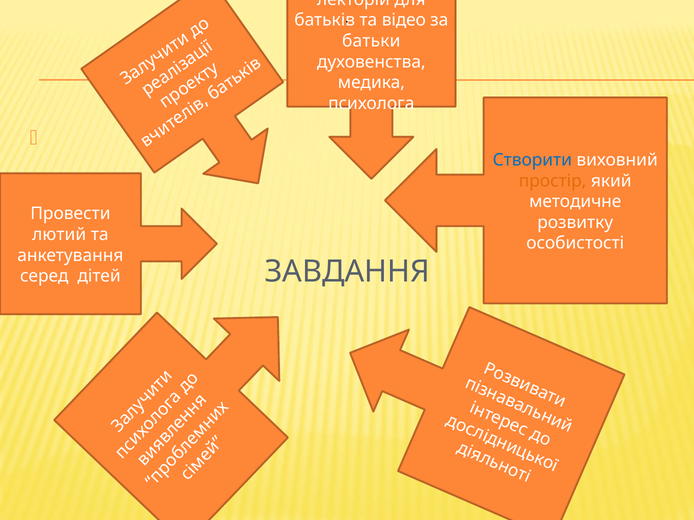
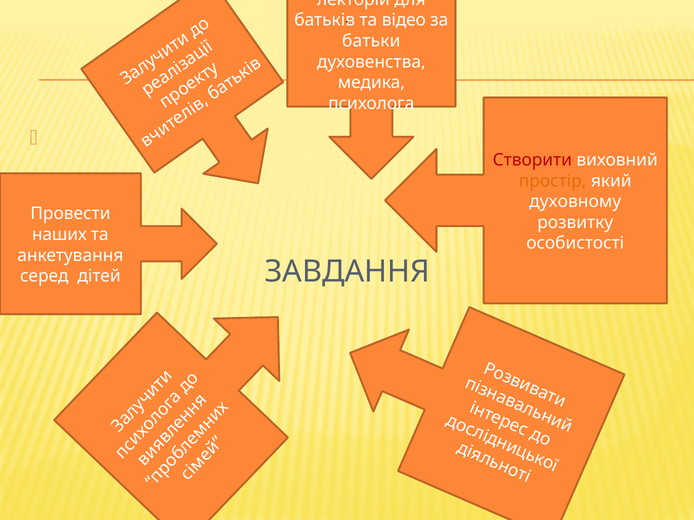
Створити colour: blue -> red (532, 160)
методичне: методичне -> духовному (575, 202)
лютий: лютий -> наших (59, 235)
